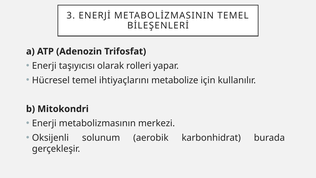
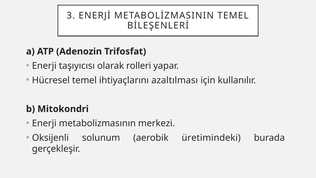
metabolize: metabolize -> azaltılması (175, 80)
karbonhidrat: karbonhidrat -> üretimindeki (211, 138)
